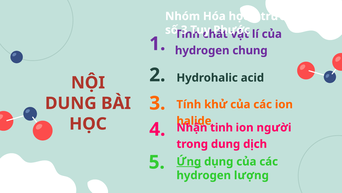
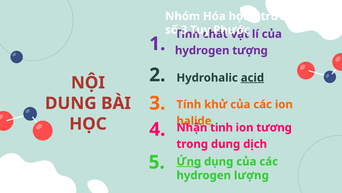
chung: chung -> tượng (250, 50)
acid underline: none -> present (252, 78)
người: người -> tương (274, 127)
